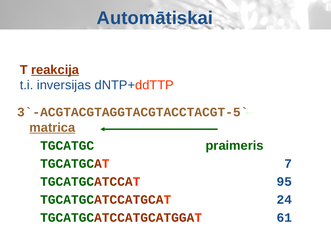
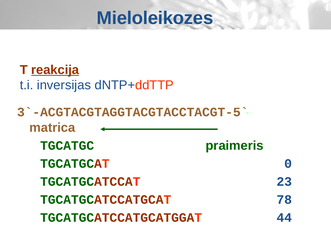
Automātiskai: Automātiskai -> Mieloleikozes (155, 18)
matrica underline: present -> none (52, 128)
7: 7 -> 0 (288, 164)
95: 95 -> 23 (284, 182)
24: 24 -> 78 (284, 200)
61: 61 -> 44 (284, 218)
